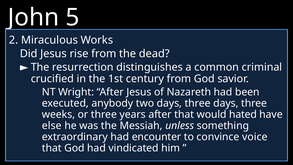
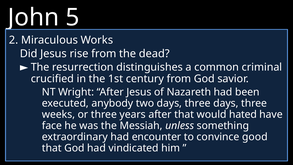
else: else -> face (52, 126)
voice: voice -> good (255, 137)
